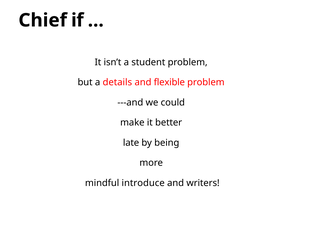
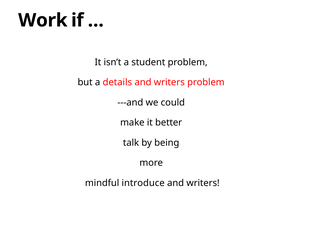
Chief: Chief -> Work (43, 20)
flexible: flexible -> writers (169, 82)
late: late -> talk (131, 143)
